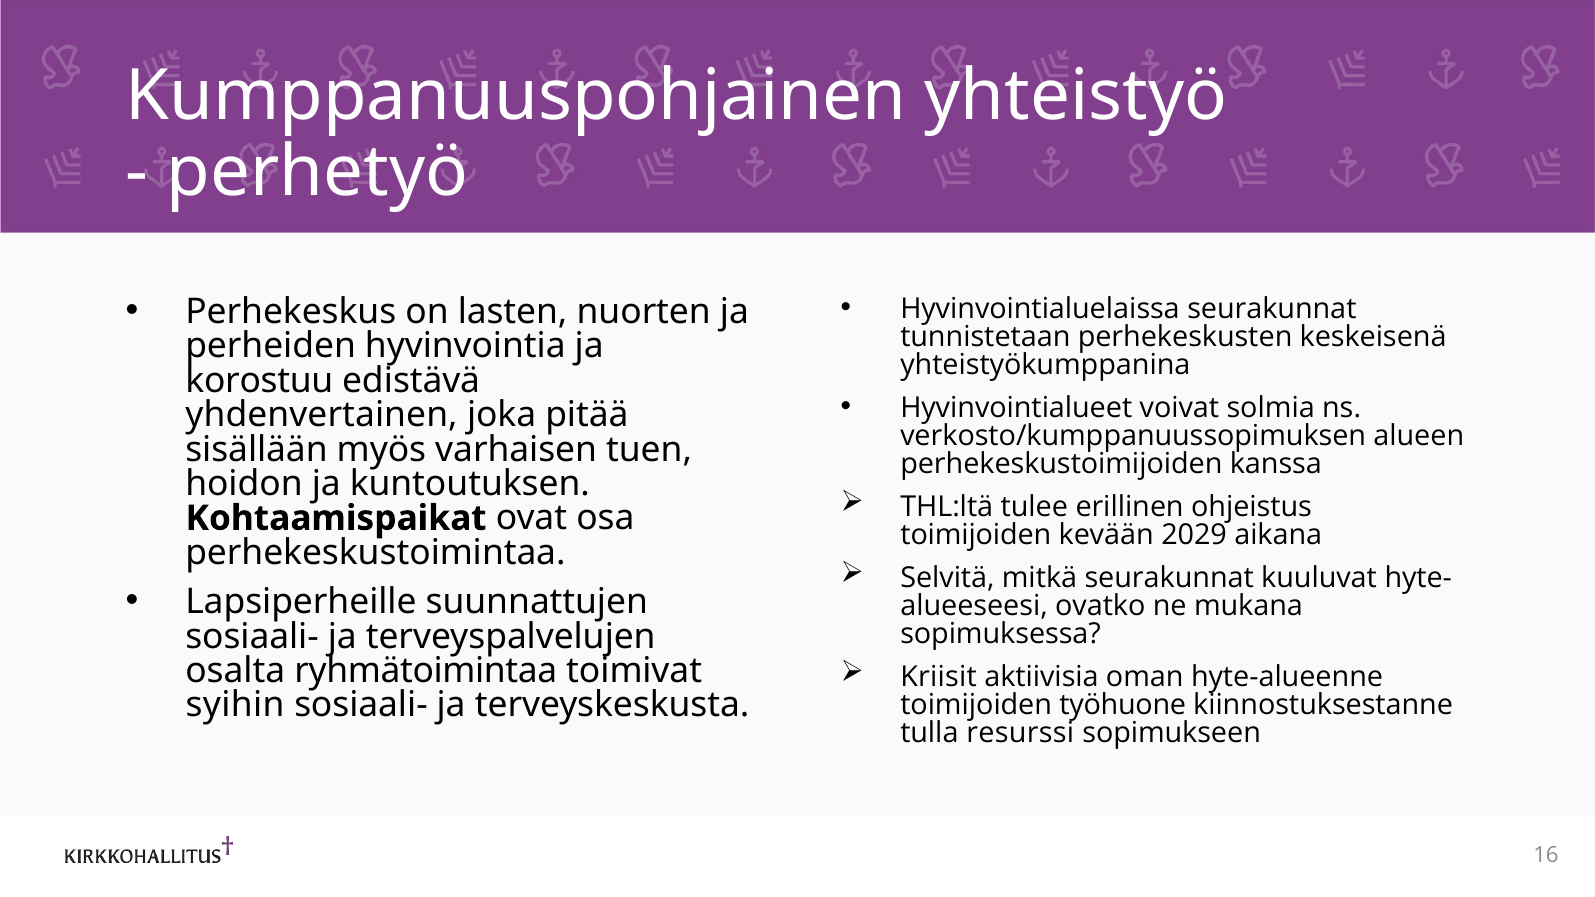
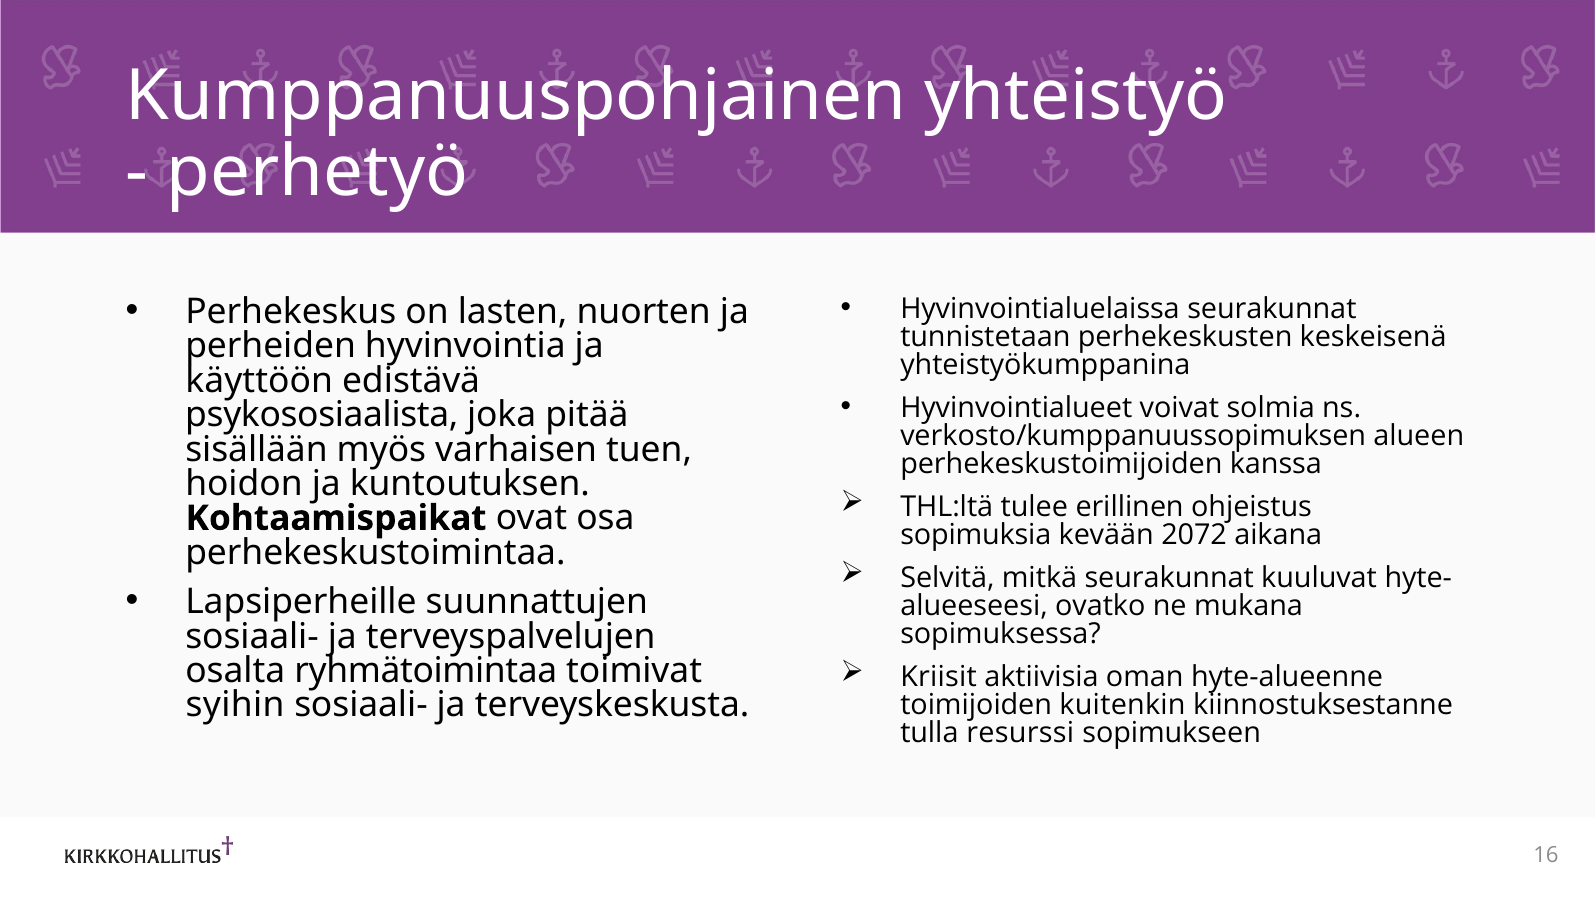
korostuu: korostuu -> käyttöön (259, 381)
yhdenvertainen: yhdenvertainen -> psykososiaalista (322, 415)
toimijoiden: toimijoiden -> sopimuksia (976, 535)
2029: 2029 -> 2072 (1194, 535)
työhuone: työhuone -> kuitenkin (1123, 705)
